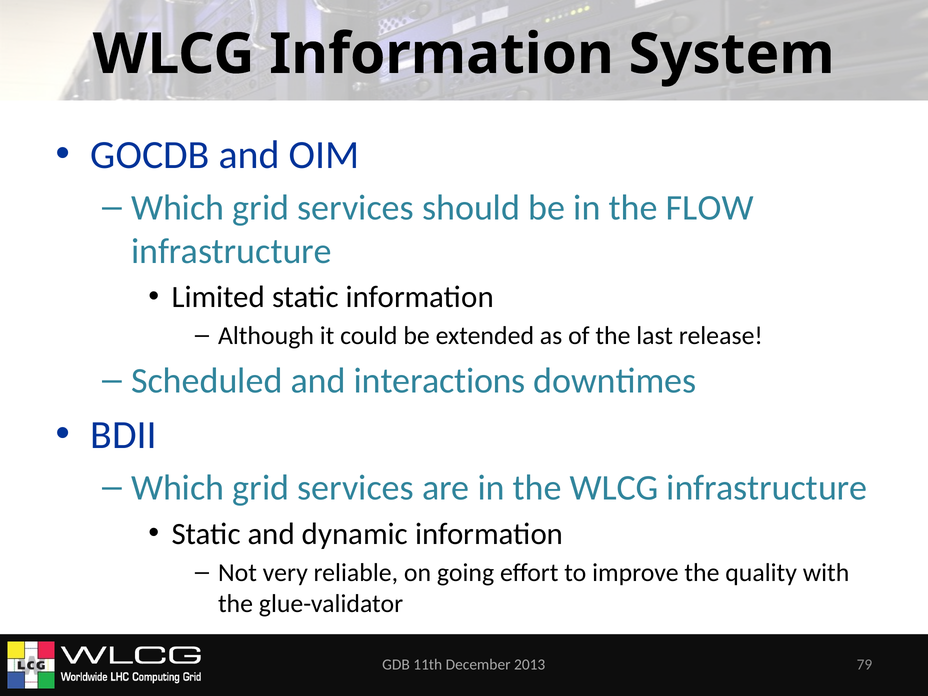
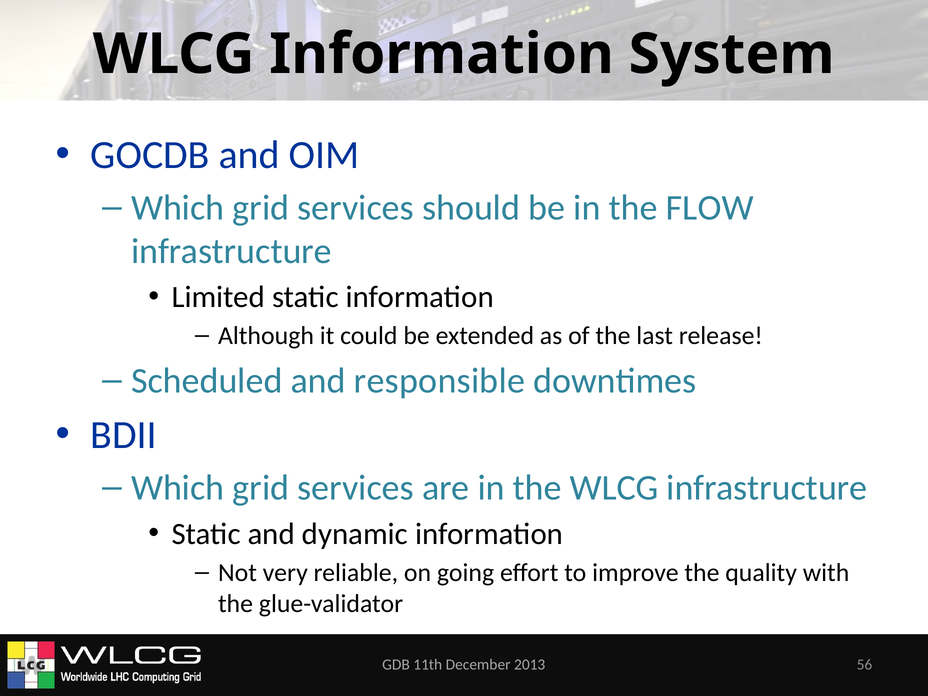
interactions: interactions -> responsible (439, 381)
79: 79 -> 56 (864, 665)
